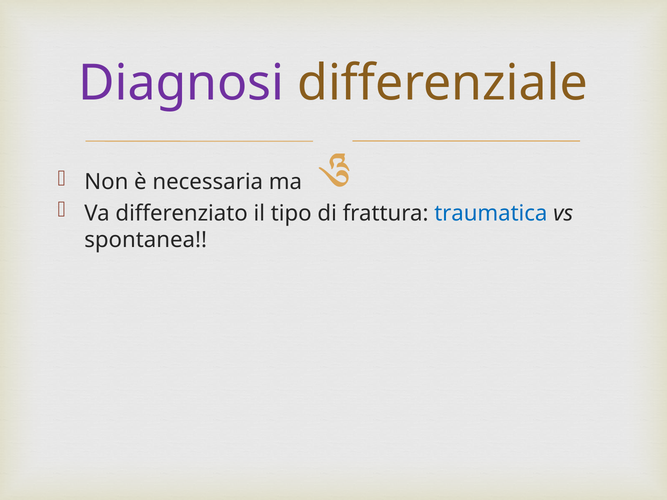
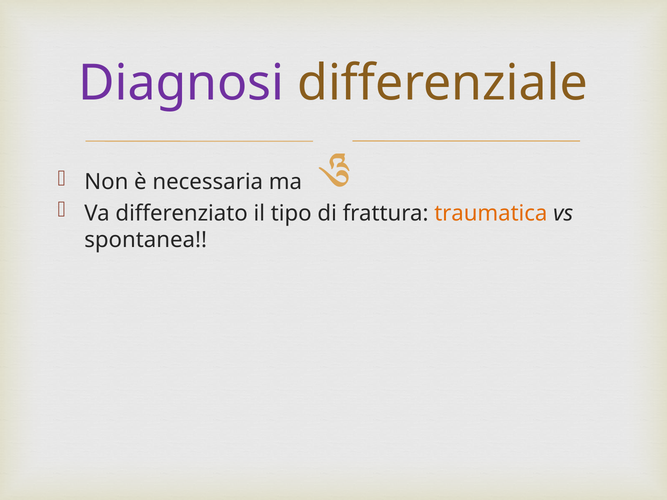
traumatica colour: blue -> orange (491, 213)
